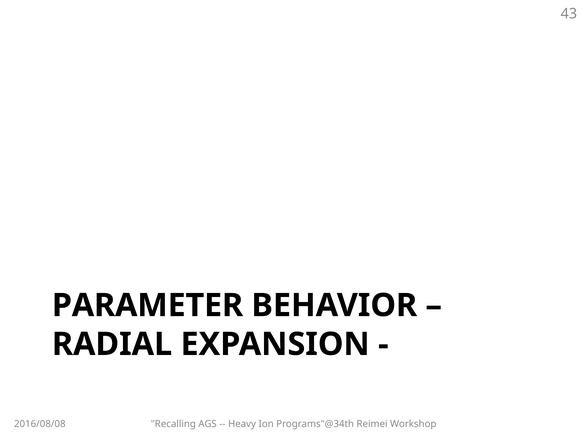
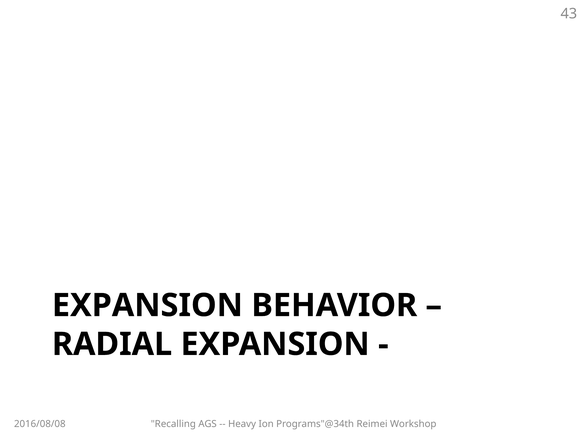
PARAMETER: PARAMETER -> EXPANSION (147, 306)
